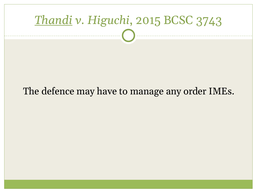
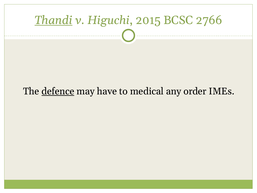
3743: 3743 -> 2766 (209, 20)
defence underline: none -> present (58, 91)
manage: manage -> medical (147, 91)
